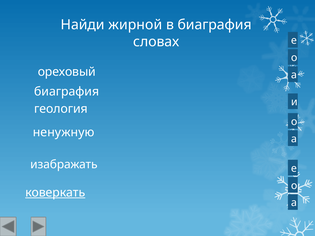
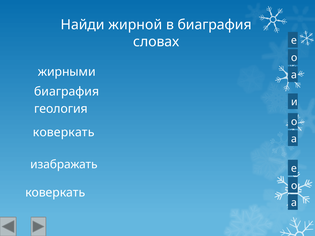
ореховый: ореховый -> жирными (67, 72)
ненужную: ненужную -> коверкать (64, 133)
коверкать underline: present -> none (55, 193)
